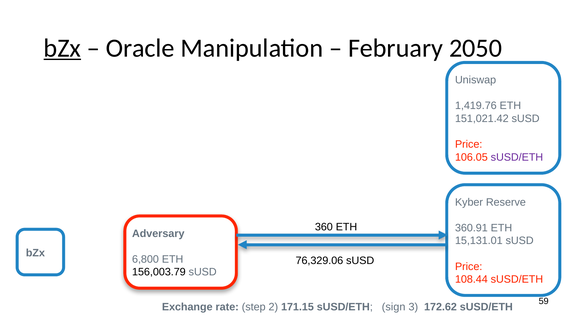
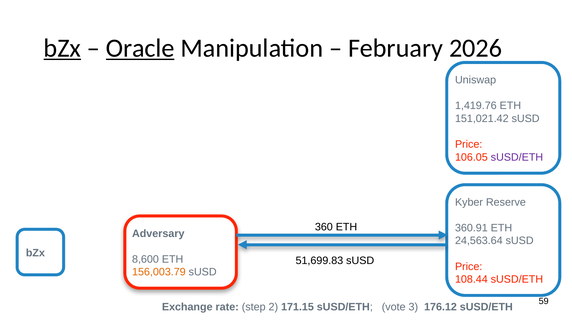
Oracle underline: none -> present (140, 48)
2050: 2050 -> 2026 (476, 48)
15,131.01: 15,131.01 -> 24,563.64 (479, 241)
6,800: 6,800 -> 8,600 (145, 259)
76,329.06: 76,329.06 -> 51,699.83 (319, 260)
156,003.79 colour: black -> orange (159, 272)
sign: sign -> vote (394, 307)
172.62: 172.62 -> 176.12 (440, 307)
